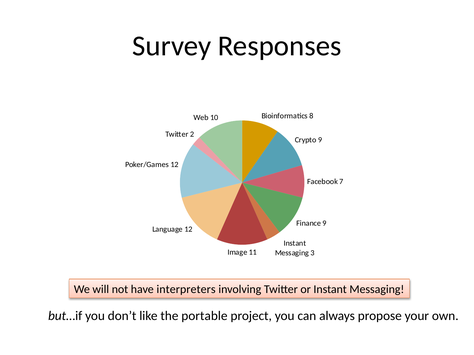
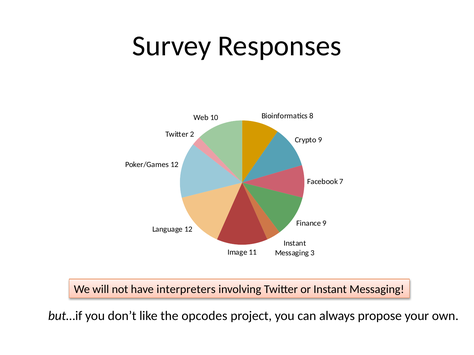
portable: portable -> opcodes (204, 316)
